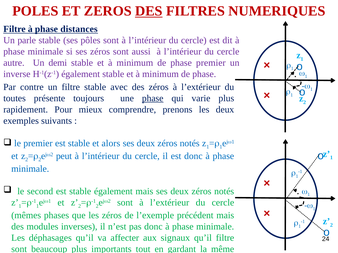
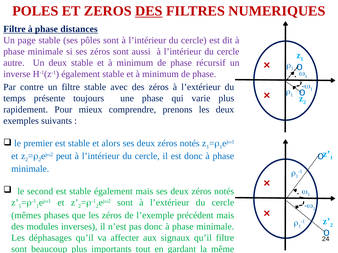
parle: parle -> page (27, 40)
Un demi: demi -> deux (58, 63)
phase premier: premier -> récursif (211, 63)
toutes: toutes -> temps (15, 98)
phase underline: present -> none (153, 98)
